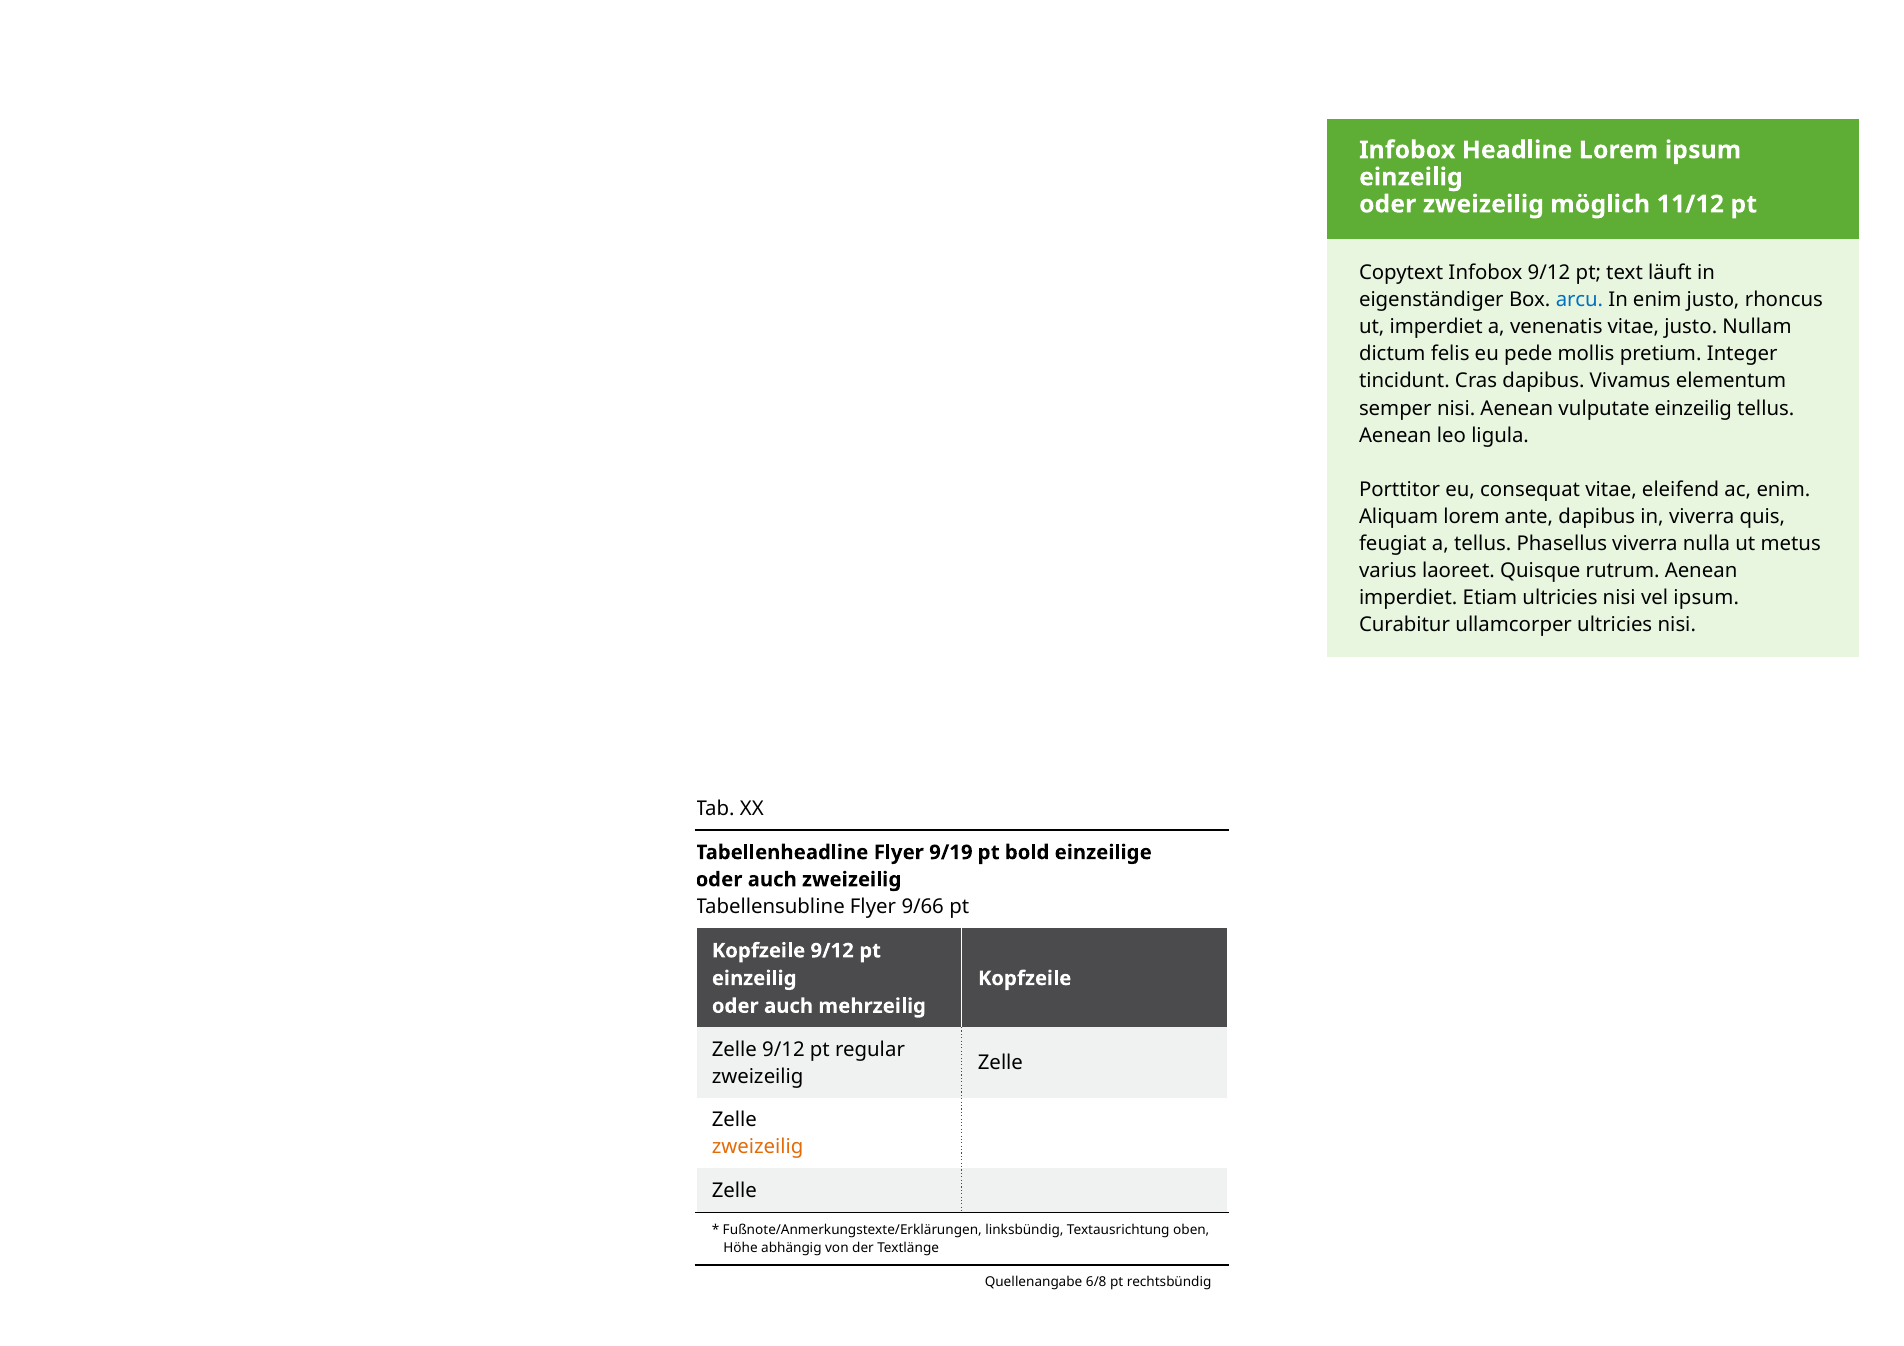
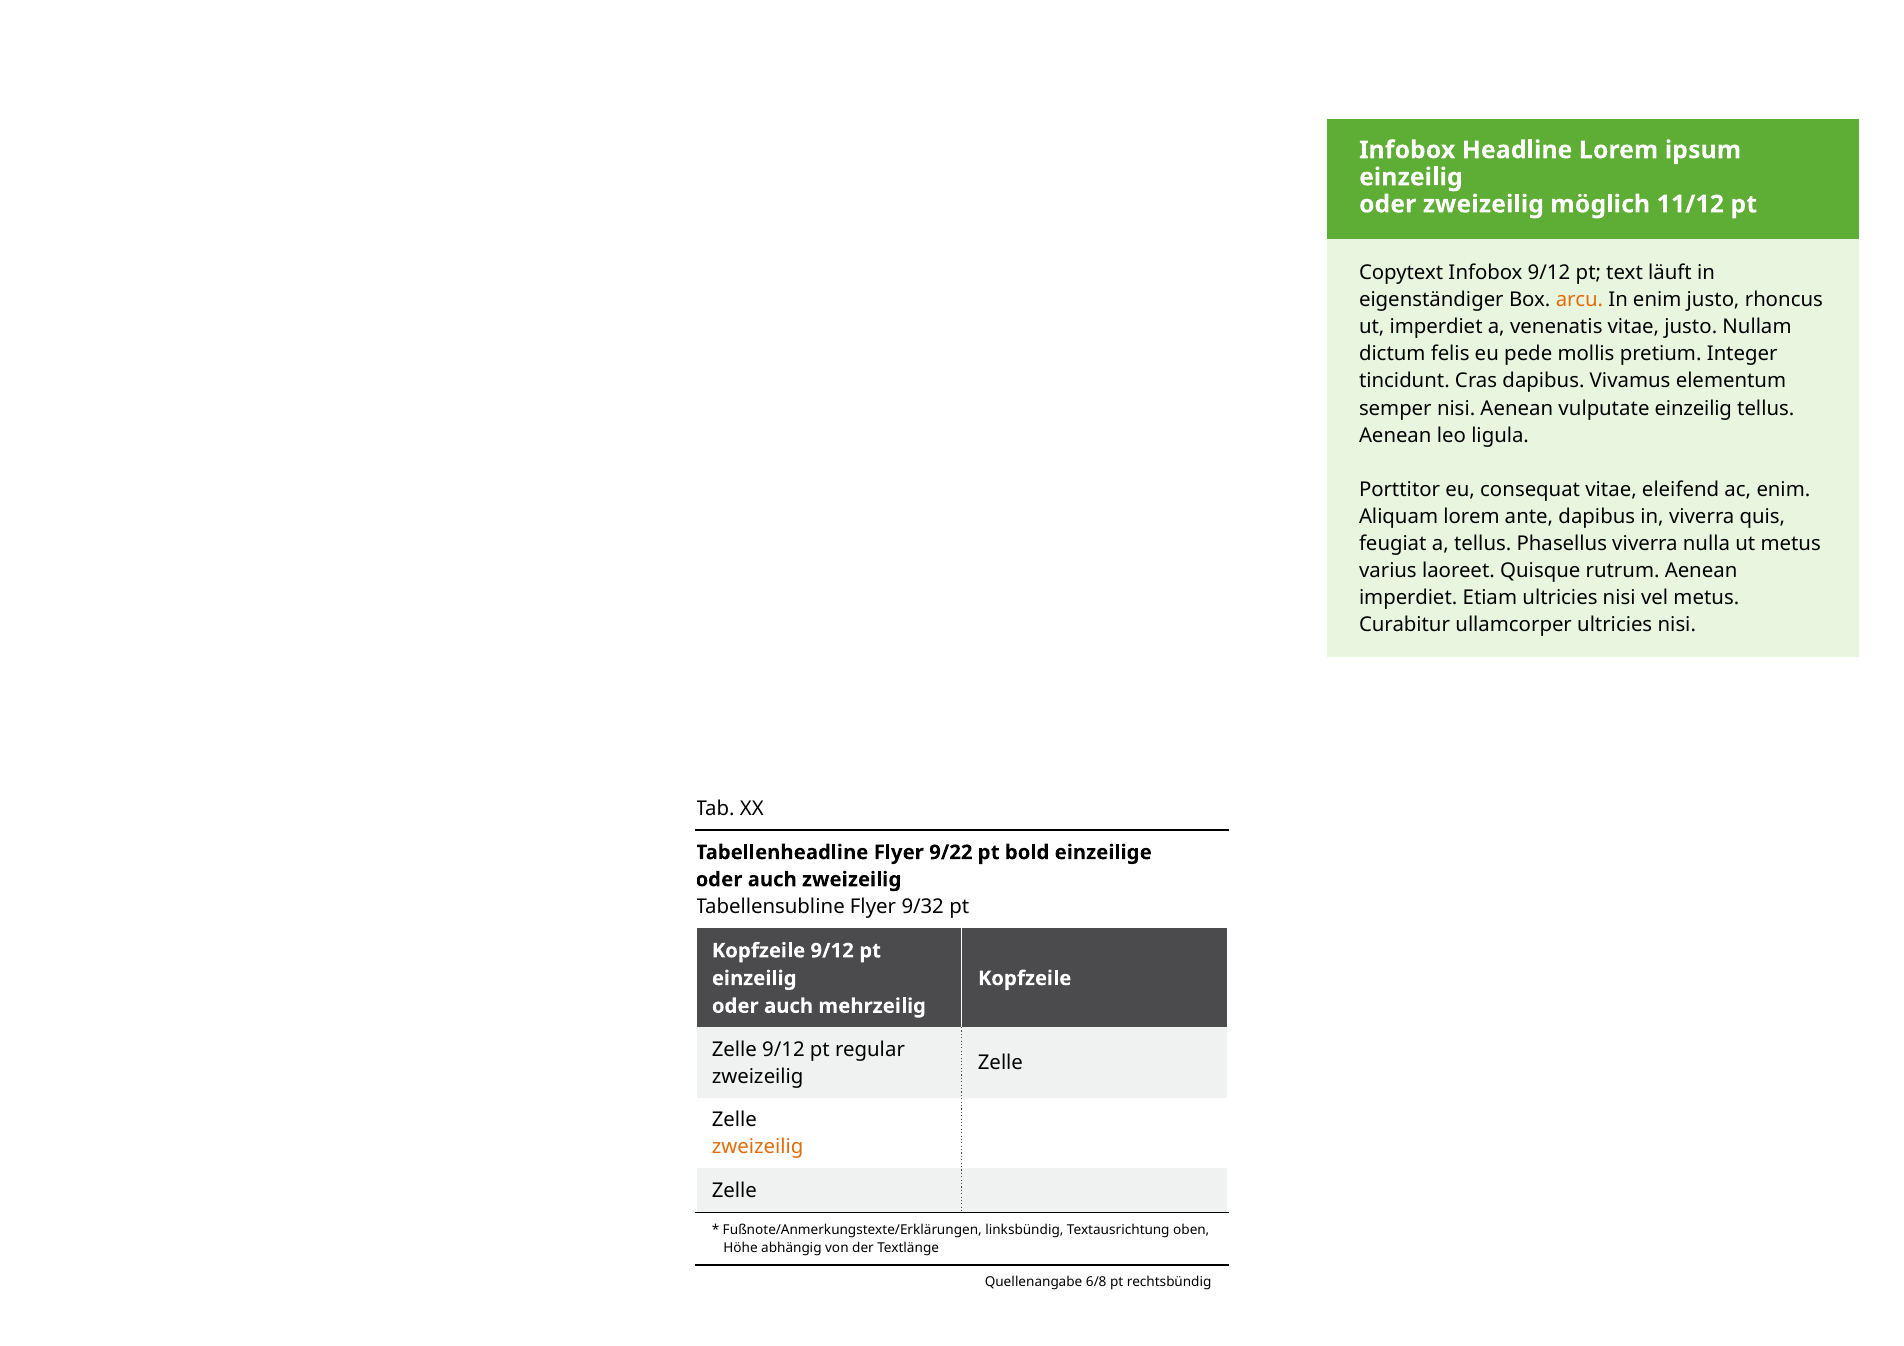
arcu colour: blue -> orange (1579, 300)
vel ipsum: ipsum -> metus (1706, 598)
9/19: 9/19 -> 9/22 (951, 853)
9/66: 9/66 -> 9/32 (923, 907)
